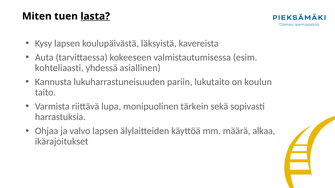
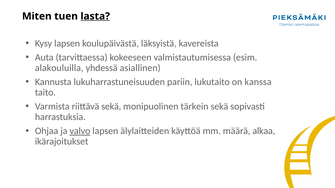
kohteliaasti: kohteliaasti -> alakouluilla (59, 68)
koulun: koulun -> kanssa (258, 82)
riittävä lupa: lupa -> sekä (111, 107)
valvo underline: none -> present (80, 131)
